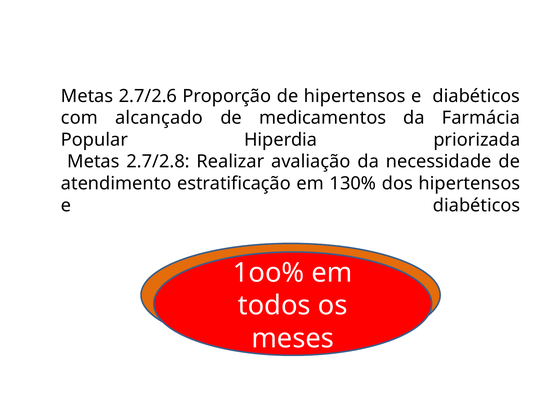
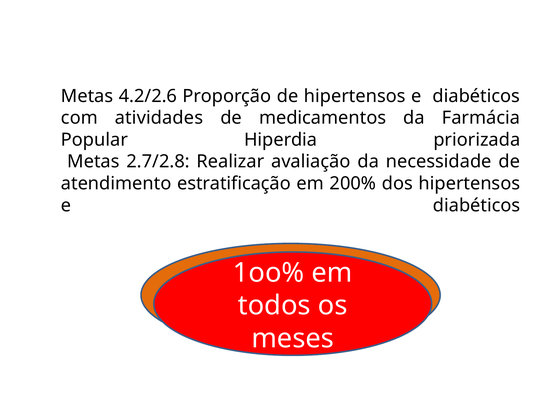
2.7/2.6: 2.7/2.6 -> 4.2/2.6 (148, 96)
alcançado: alcançado -> atividades (159, 118)
130%: 130% -> 200% (353, 184)
